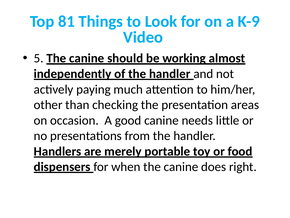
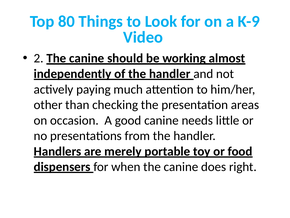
81: 81 -> 80 (66, 21)
5: 5 -> 2 (39, 58)
